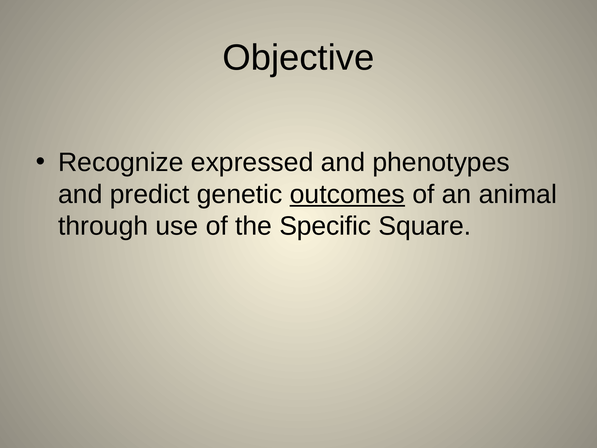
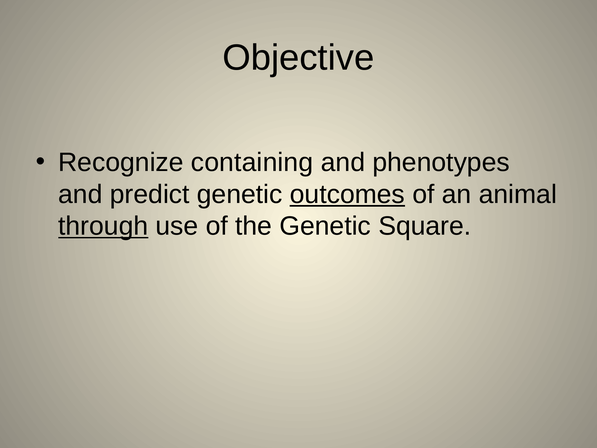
expressed: expressed -> containing (252, 162)
through underline: none -> present (103, 226)
the Specific: Specific -> Genetic (325, 226)
